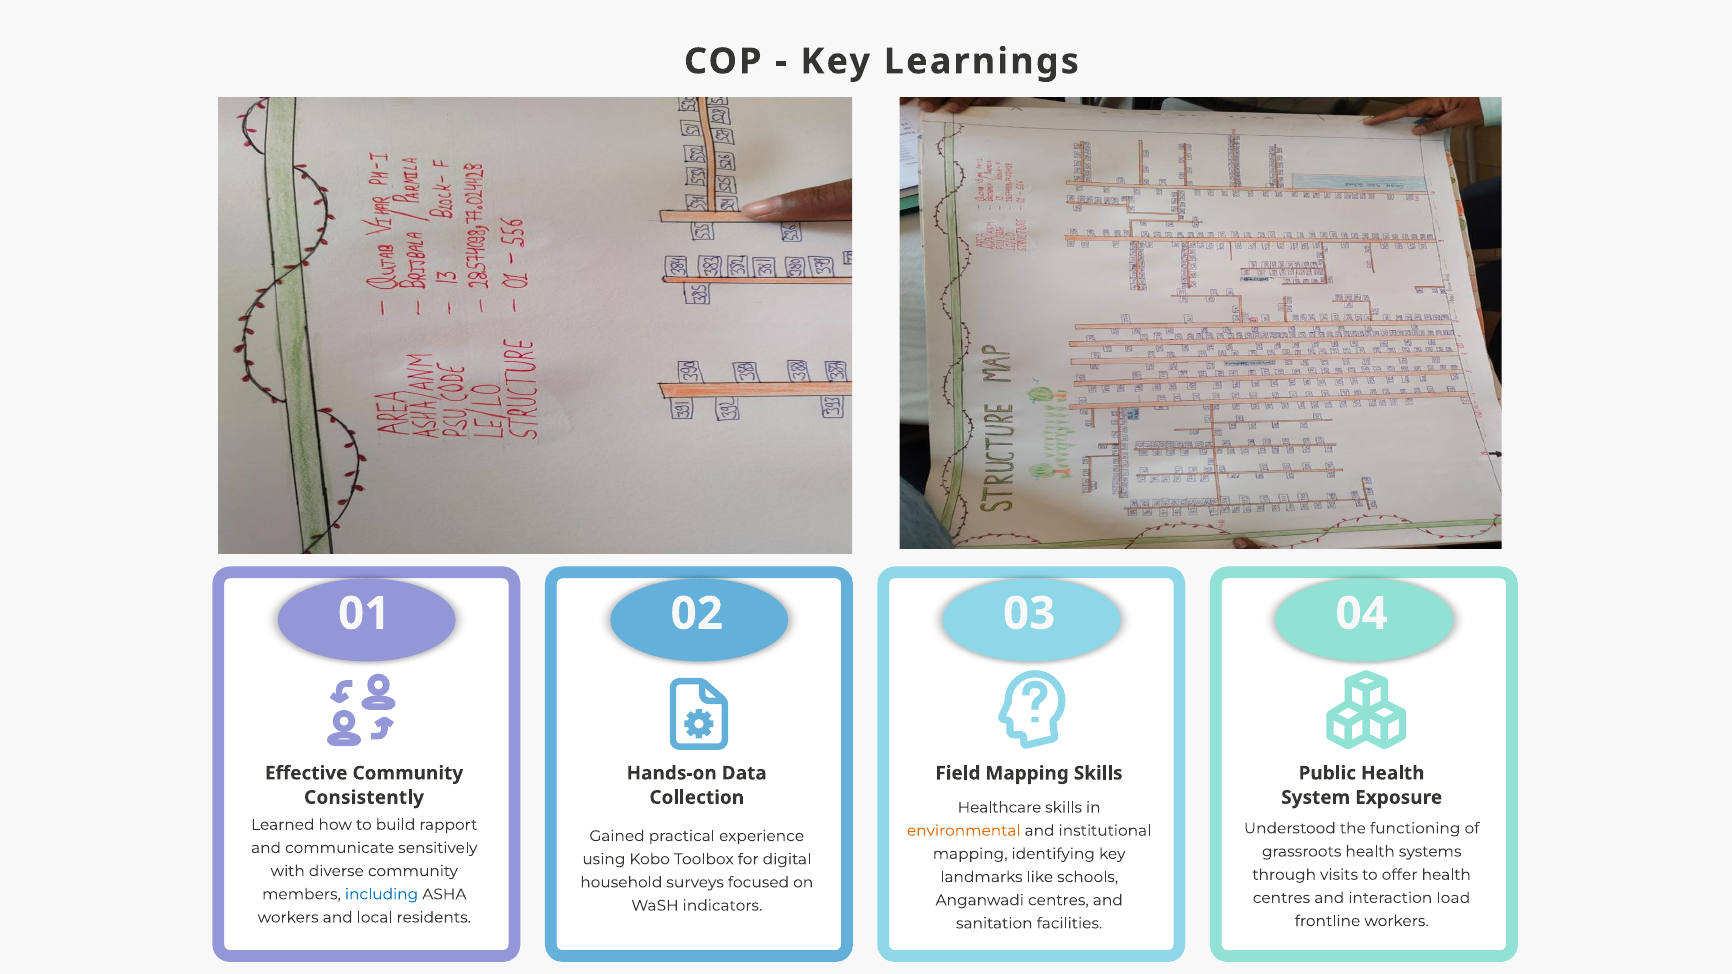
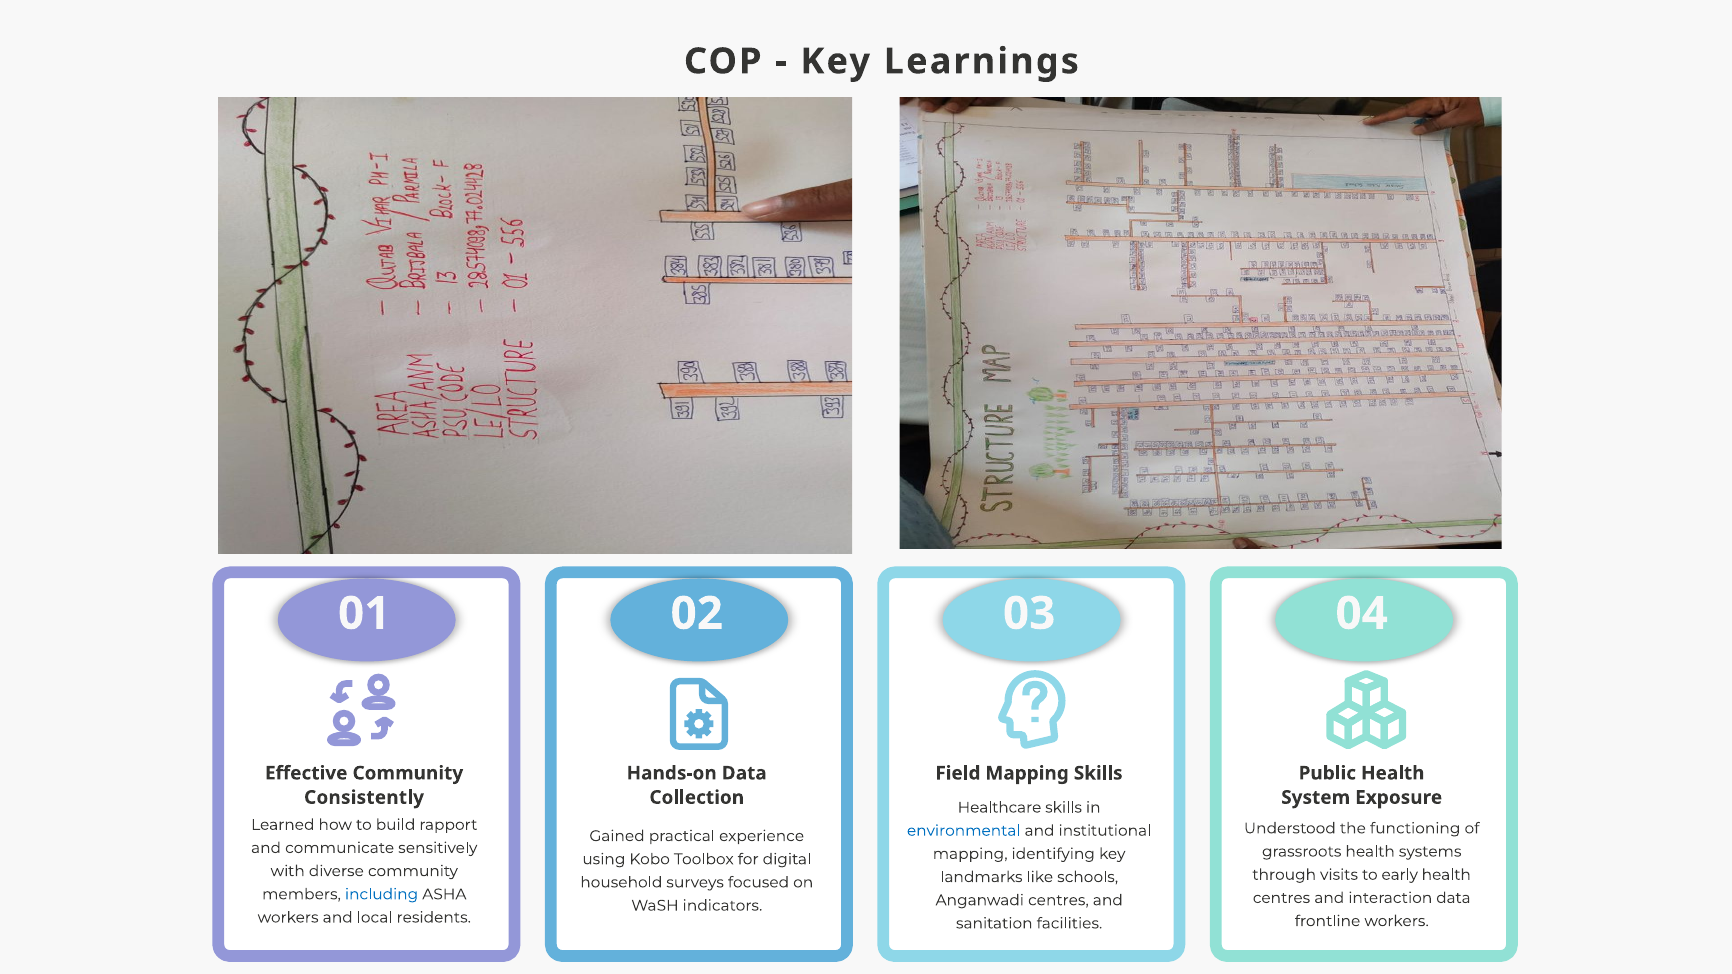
environmental colour: orange -> blue (964, 831)
offer: offer -> early (1400, 875)
interaction load: load -> data (1453, 898)
